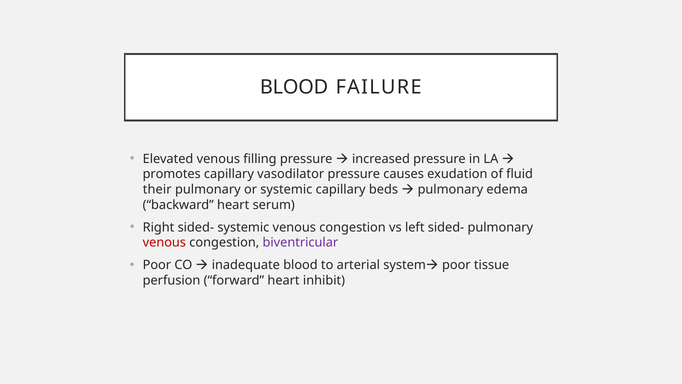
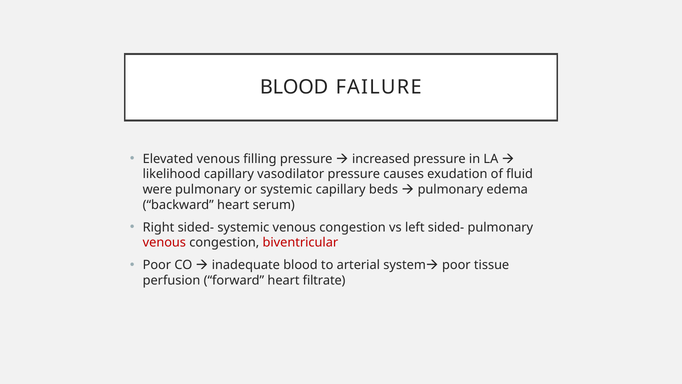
promotes: promotes -> likelihood (172, 174)
their: their -> were (157, 189)
biventricular colour: purple -> red (300, 243)
inhibit: inhibit -> filtrate (324, 280)
